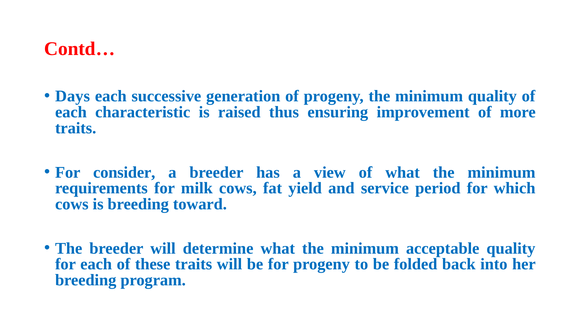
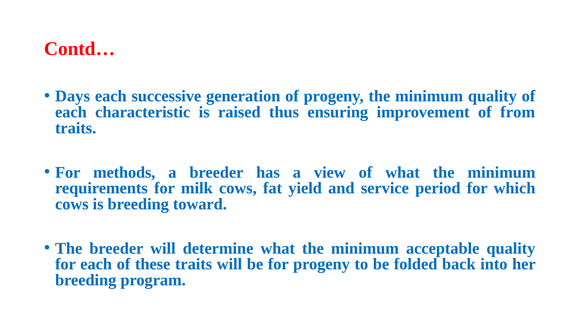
more: more -> from (518, 112)
consider: consider -> methods (124, 172)
